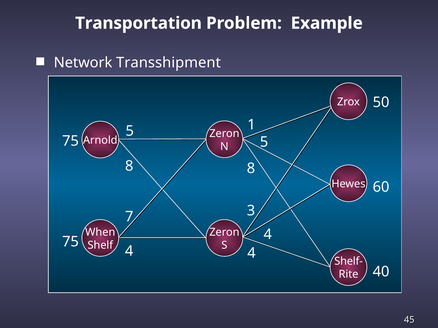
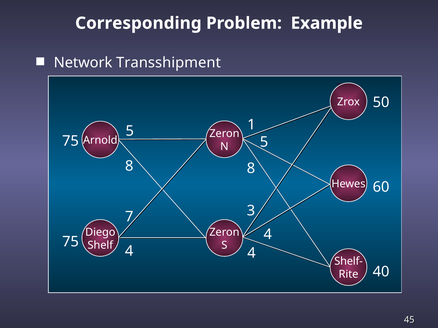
Transportation: Transportation -> Corresponding (138, 23)
When: When -> Diego (100, 232)
